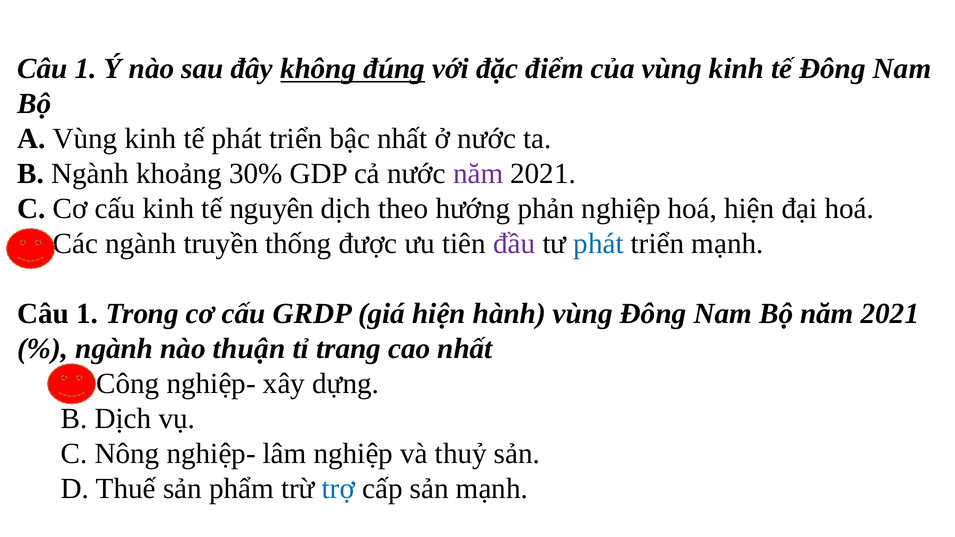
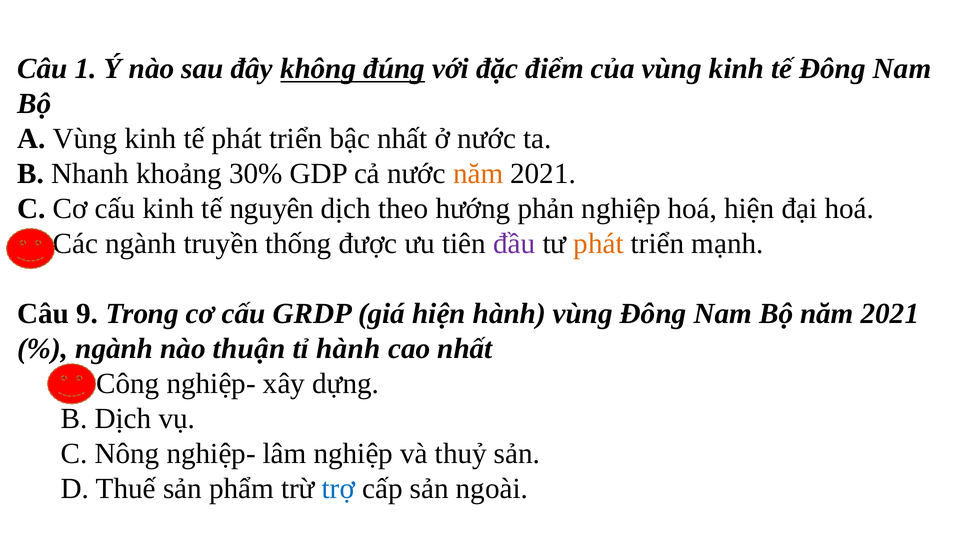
B Ngành: Ngành -> Nhanh (90, 174)
năm colour: purple -> orange (478, 174)
phát colour: blue -> orange (599, 244)
1: 1 -> 9 (87, 314)
tỉ trang: trang -> hành (348, 349)
sản mạnh: mạnh -> ngoài (492, 489)
